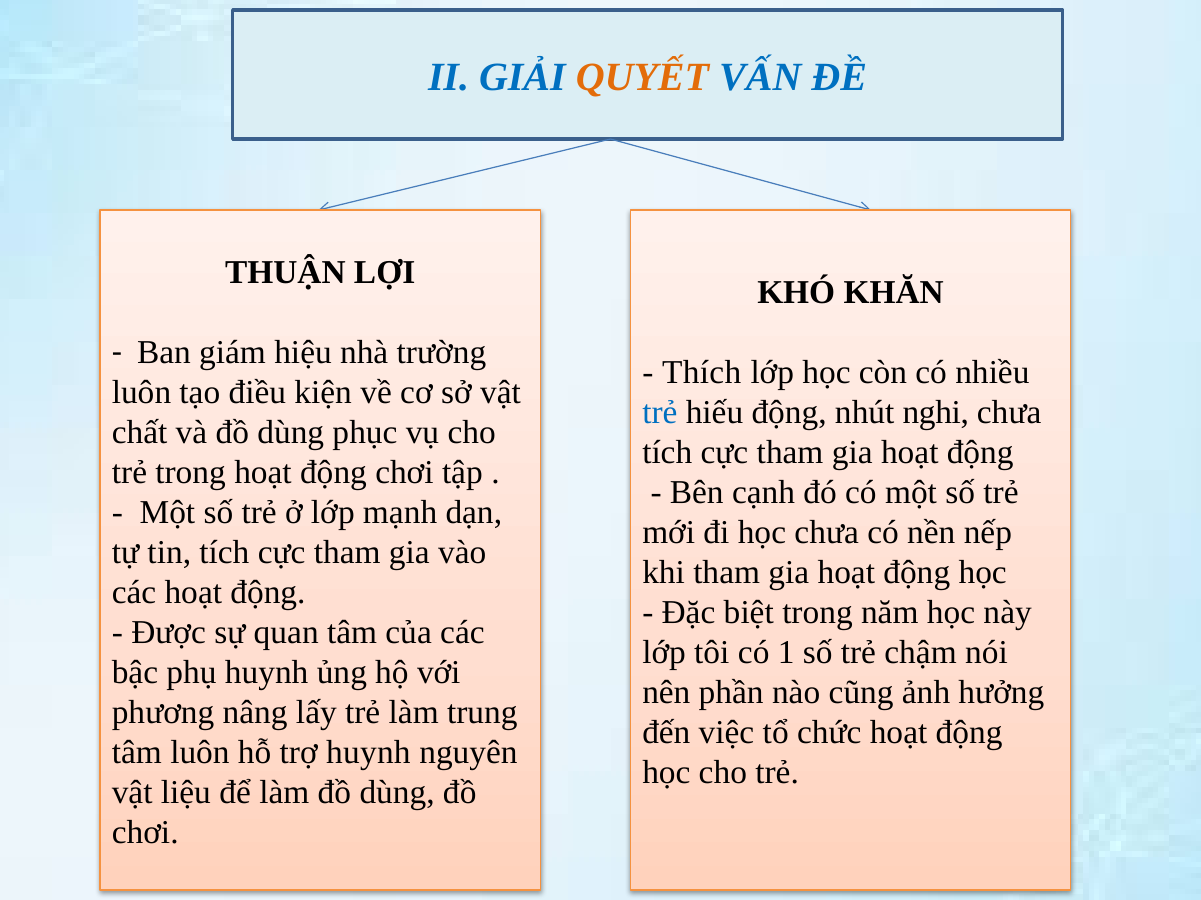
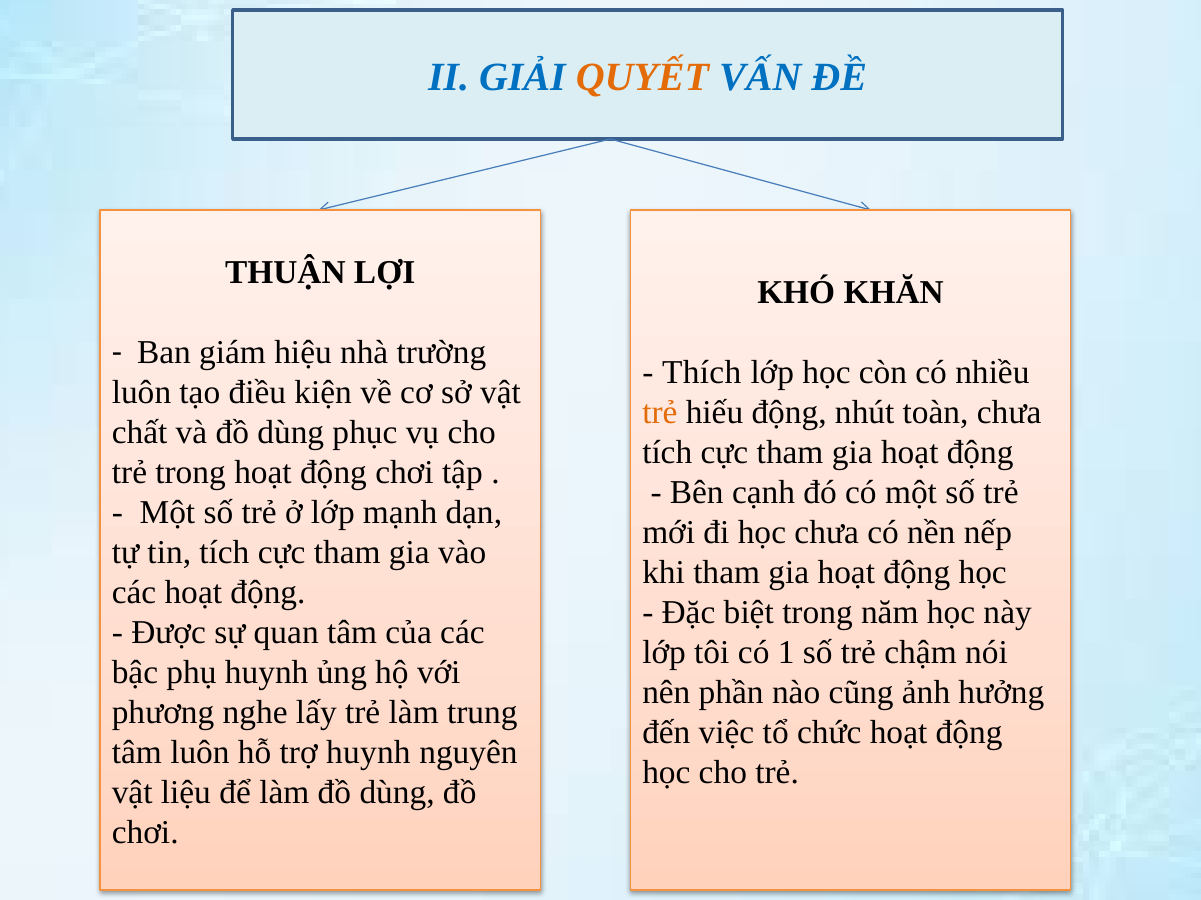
trẻ colour: blue -> orange (660, 413)
nghi: nghi -> toàn (936, 413)
nâng: nâng -> nghe (255, 713)
